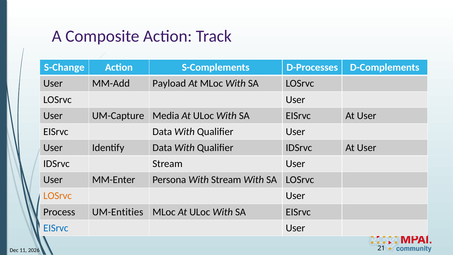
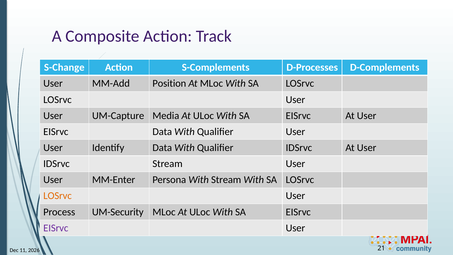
Payload: Payload -> Position (169, 83)
UM-Entities: UM-Entities -> UM-Security (118, 212)
EISrvc colour: blue -> purple (56, 228)
